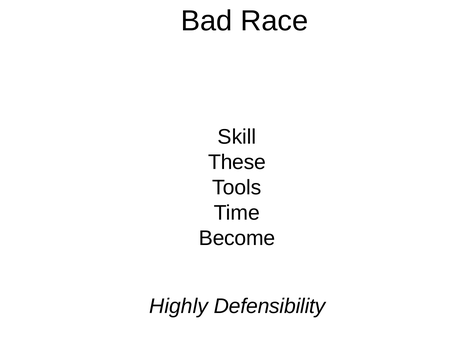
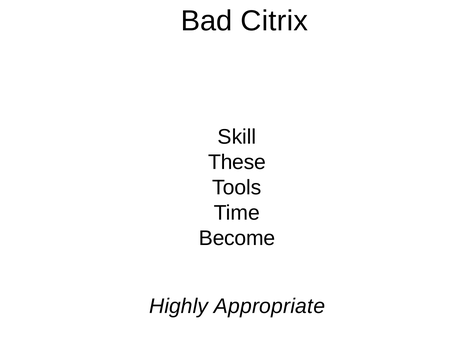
Race: Race -> Citrix (274, 21)
Defensibility: Defensibility -> Appropriate (269, 306)
